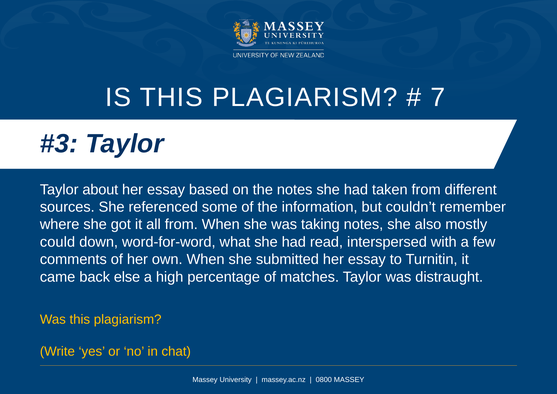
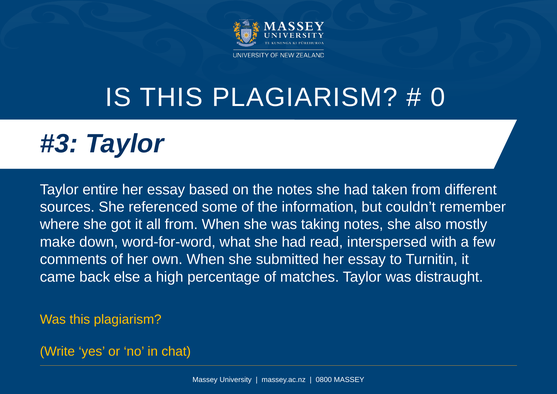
7: 7 -> 0 (438, 97)
about: about -> entire (100, 189)
could: could -> make (58, 242)
